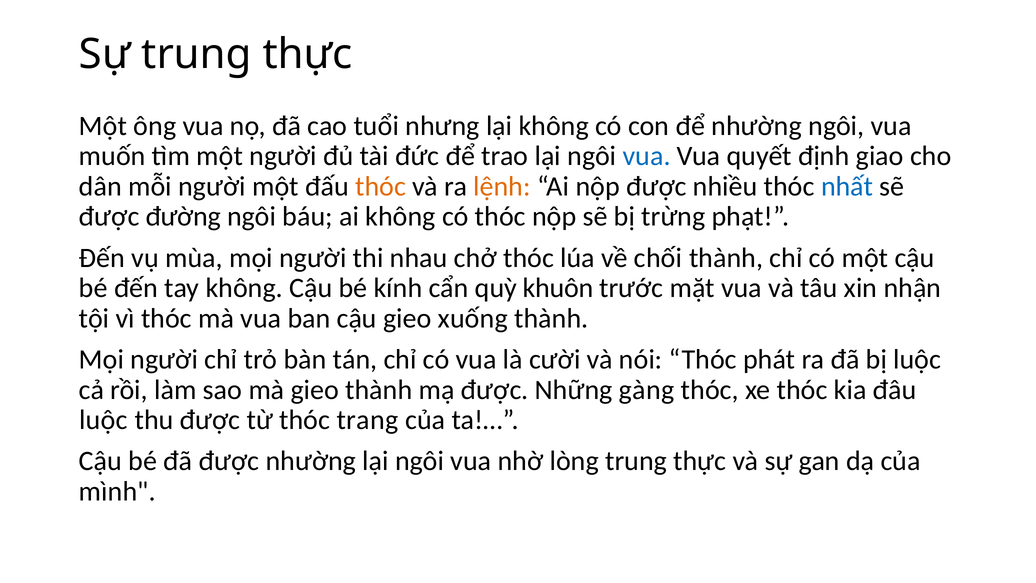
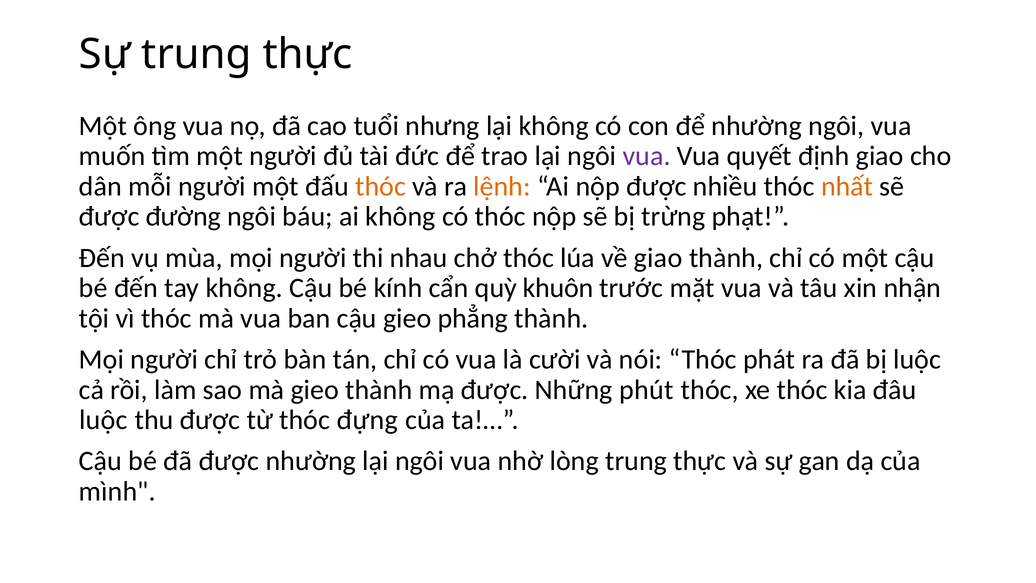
vua colour: blue -> purple (647, 156)
nhất colour: blue -> orange (847, 186)
về chối: chối -> giao (658, 258)
xuống: xuống -> phẳng (473, 318)
gàng: gàng -> phút (647, 390)
trang: trang -> đựng (368, 420)
